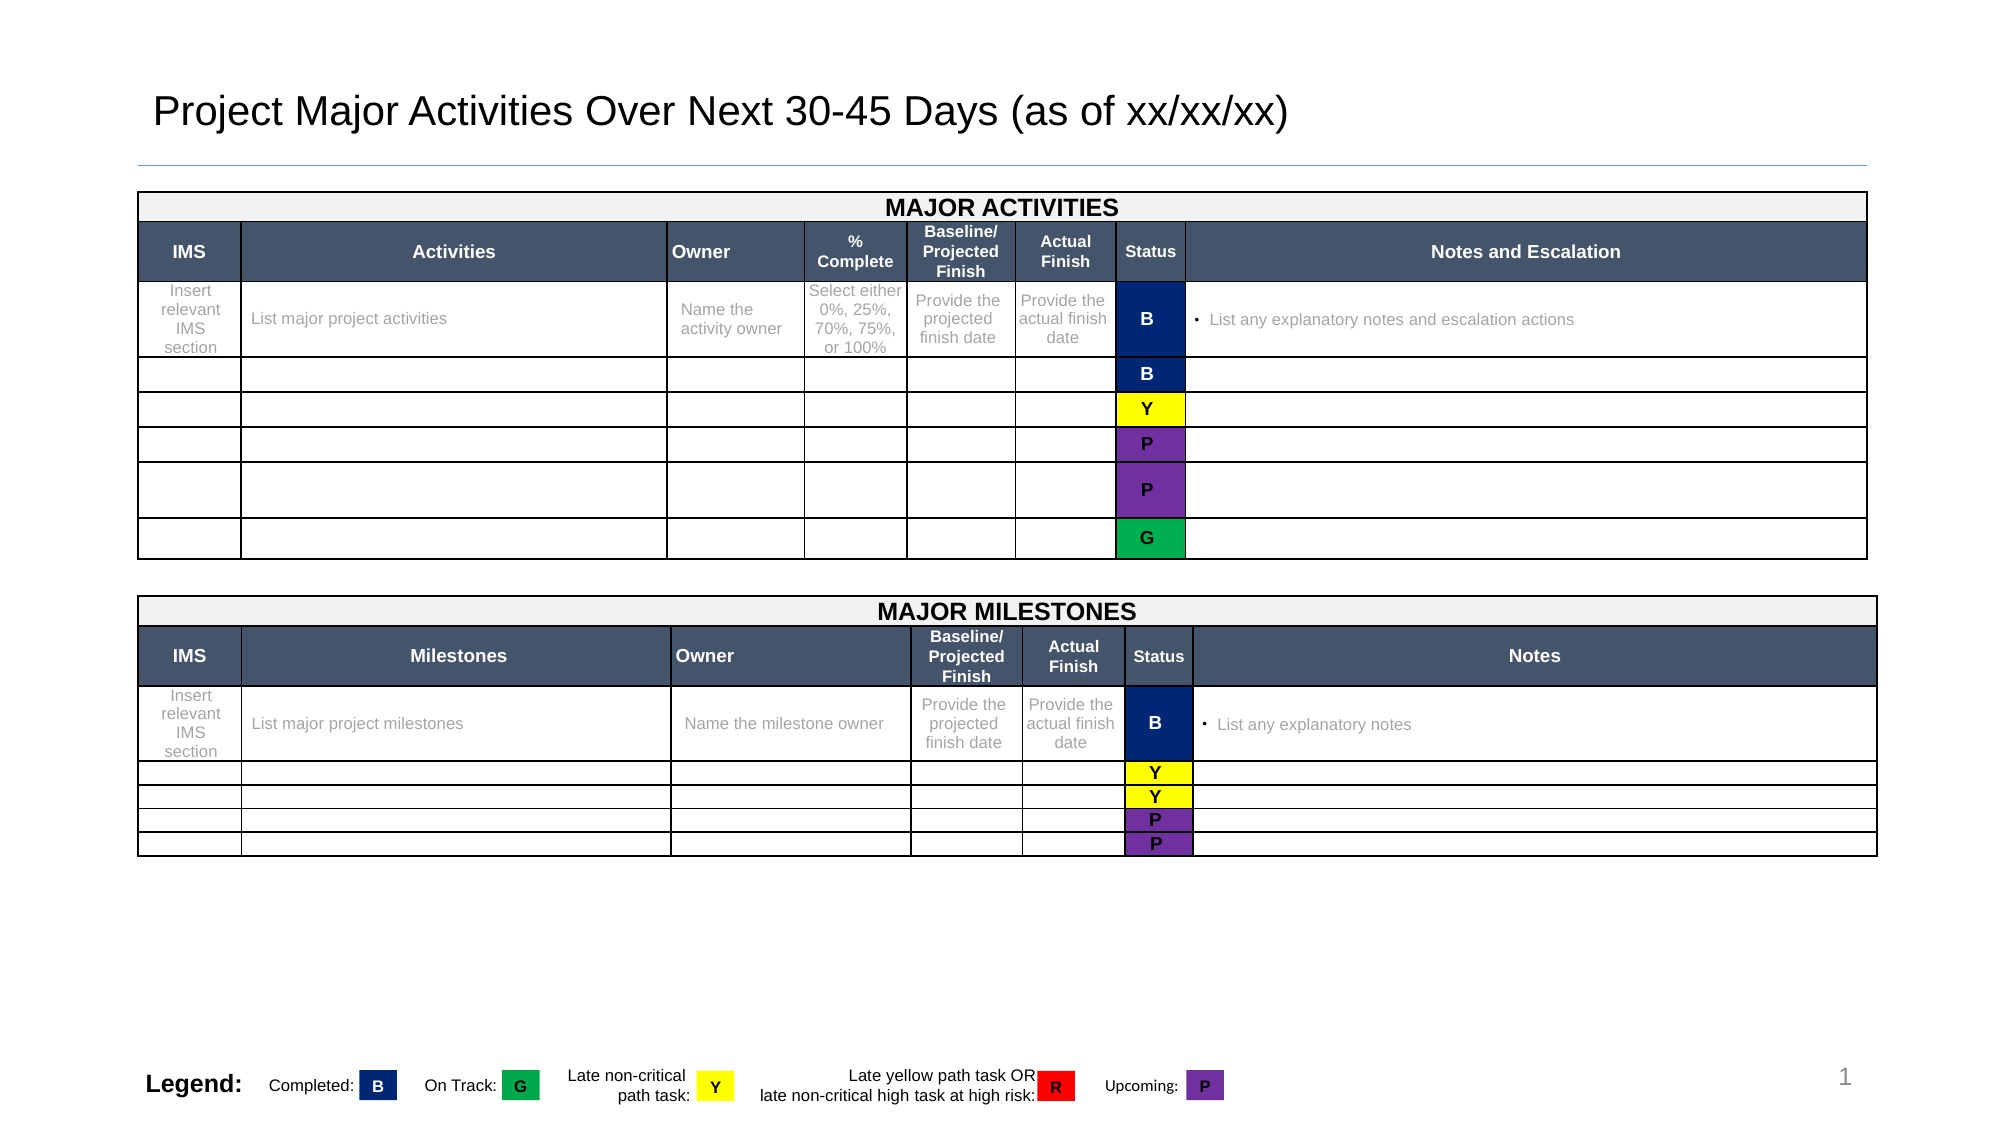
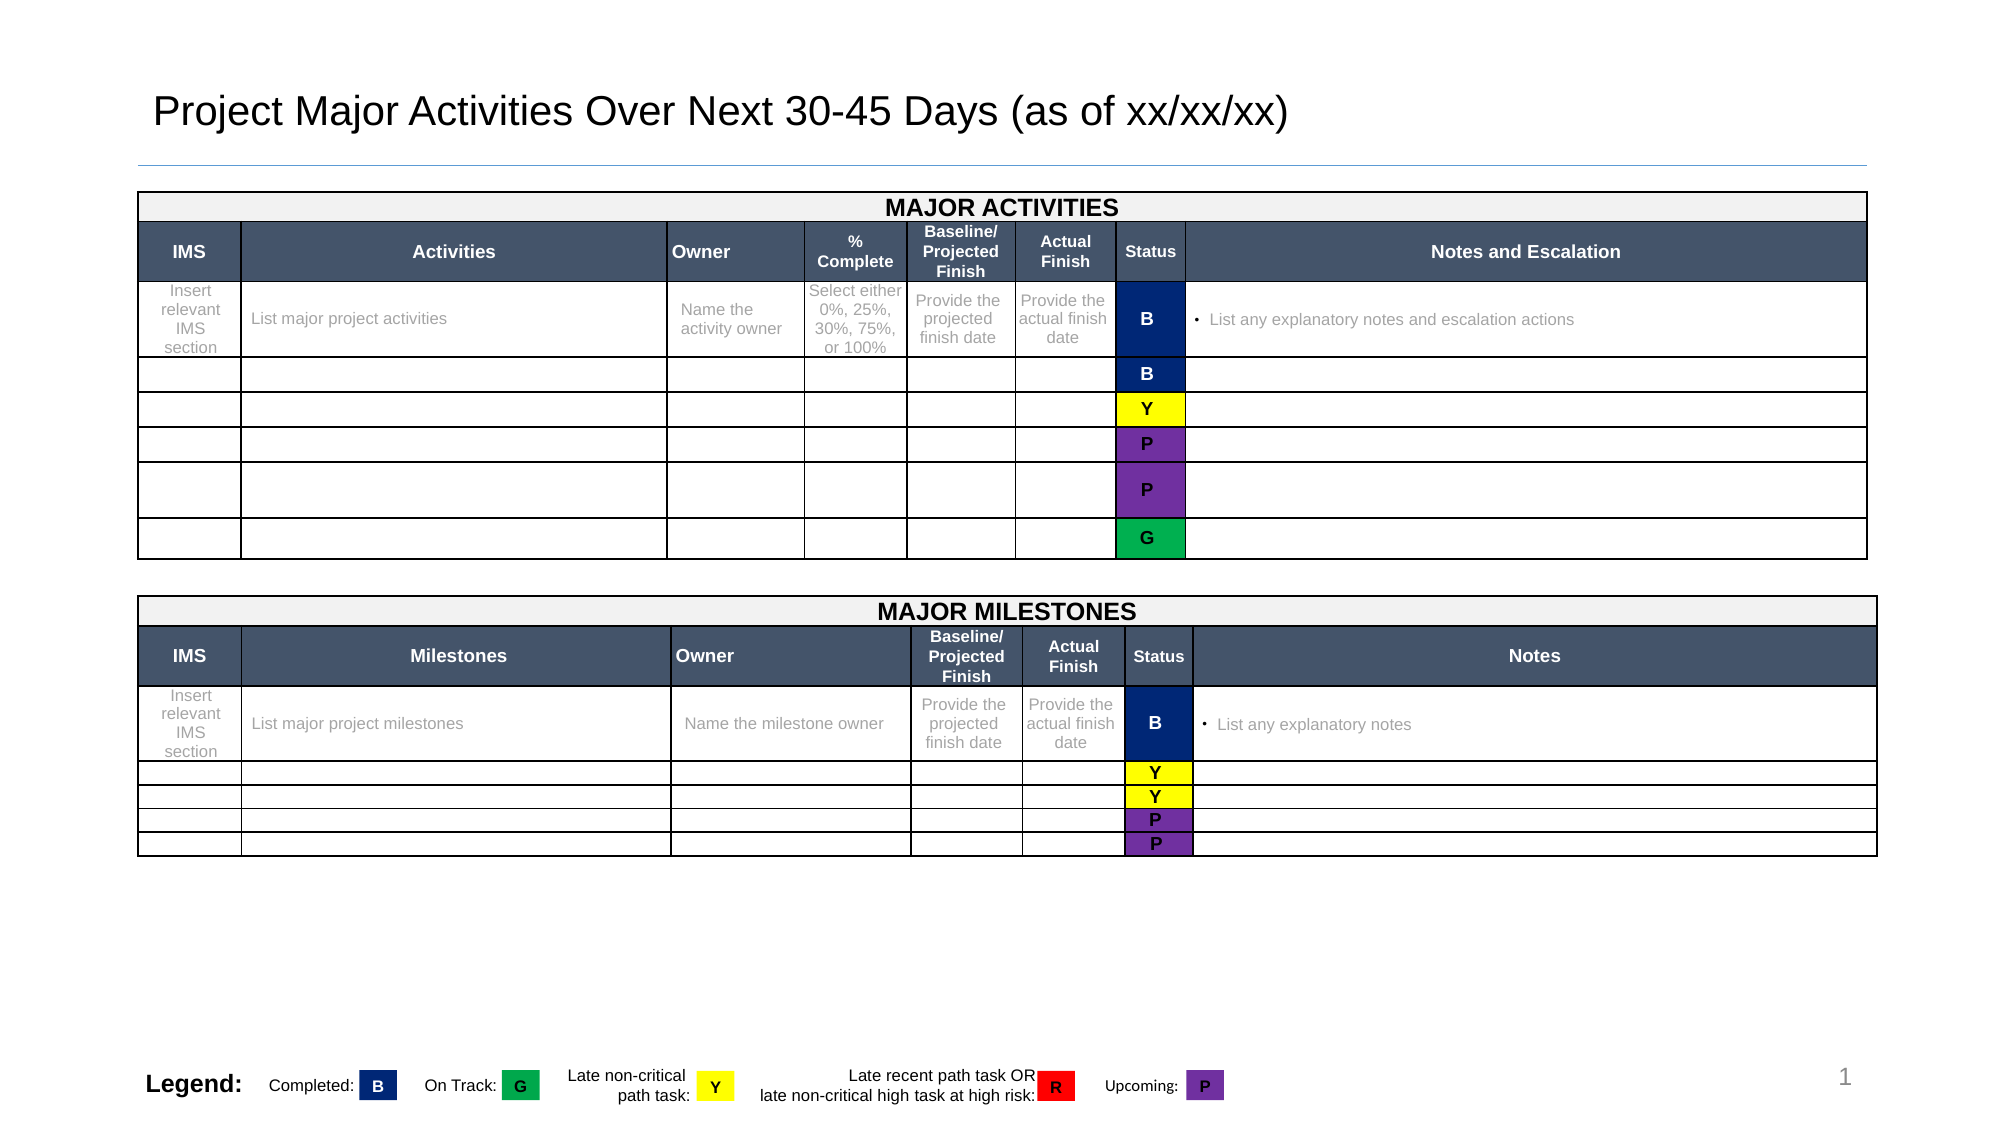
70%: 70% -> 30% (834, 329)
yellow: yellow -> recent (910, 1076)
